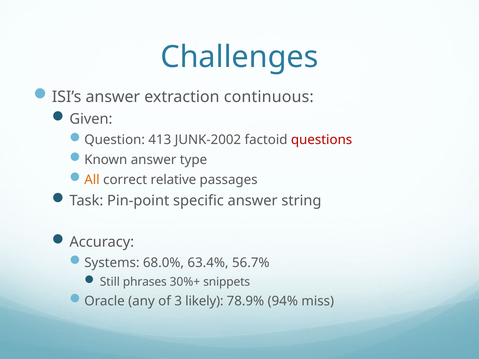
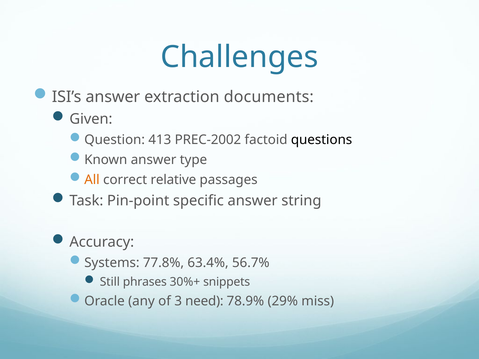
continuous: continuous -> documents (269, 97)
JUNK-2002: JUNK-2002 -> PREC-2002 (208, 140)
questions colour: red -> black (322, 140)
68.0%: 68.0% -> 77.8% (163, 263)
likely: likely -> need (204, 301)
94%: 94% -> 29% (283, 301)
